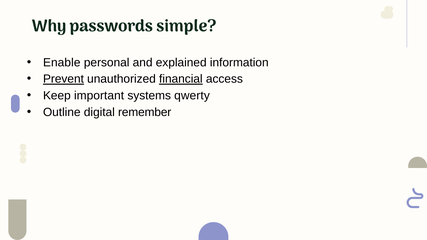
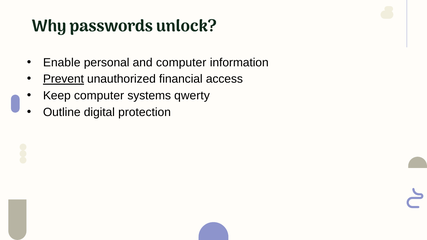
simple: simple -> unlock (186, 26)
and explained: explained -> computer (181, 63)
financial underline: present -> none (181, 79)
Keep important: important -> computer (99, 96)
remember: remember -> protection (145, 112)
